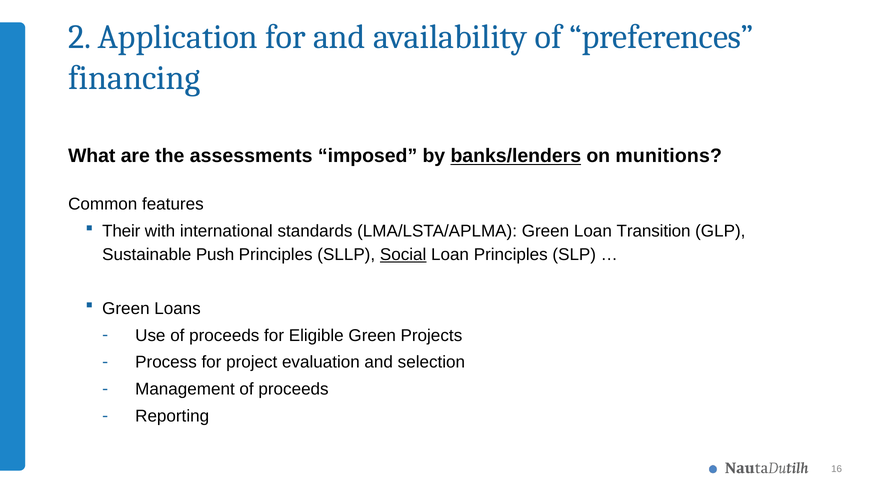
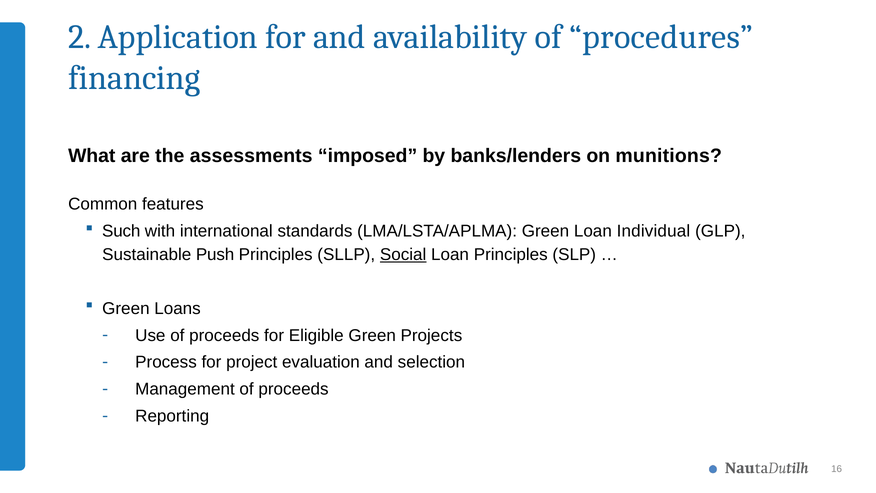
preferences: preferences -> procedures (661, 37)
banks/lenders underline: present -> none (516, 156)
Their: Their -> Such (121, 231)
Transition: Transition -> Individual (653, 231)
